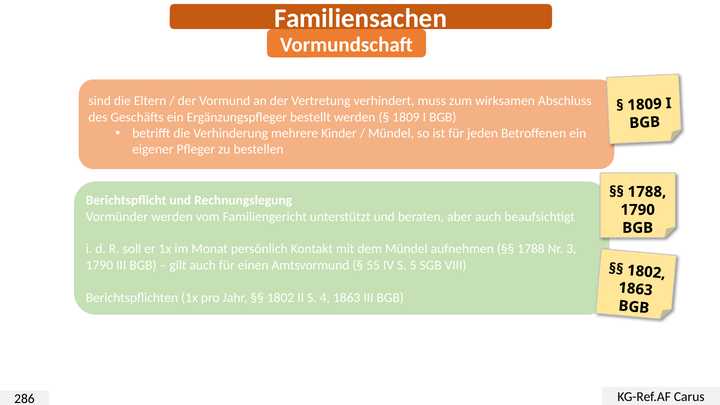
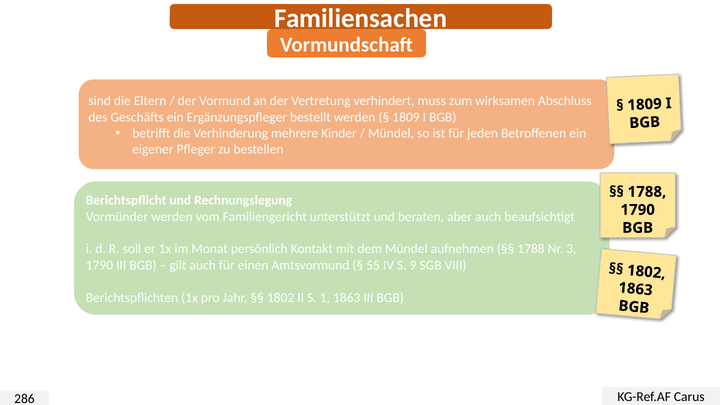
5: 5 -> 9 (413, 265)
4: 4 -> 1 (325, 298)
